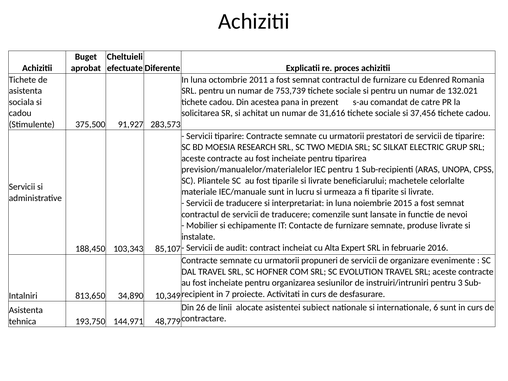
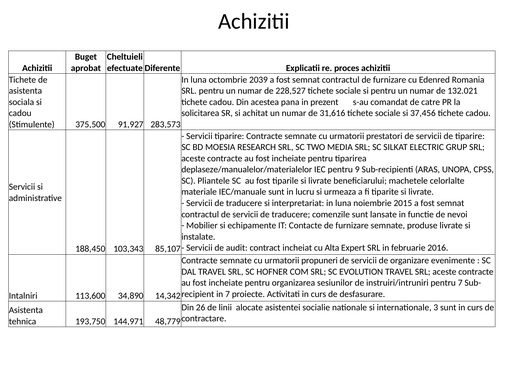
2011: 2011 -> 2039 (258, 80)
753,739: 753,739 -> 228,527 (291, 91)
prevision/manualelor/materialelor: prevision/manualelor/materialelor -> deplaseze/manualelor/materialelor (247, 170)
1: 1 -> 9 (357, 170)
pentru 3: 3 -> 7 (460, 283)
813,650: 813,650 -> 113,600 (90, 296)
10,349: 10,349 -> 14,342 (168, 296)
subiect: subiect -> socialie (316, 307)
6: 6 -> 3 (436, 307)
